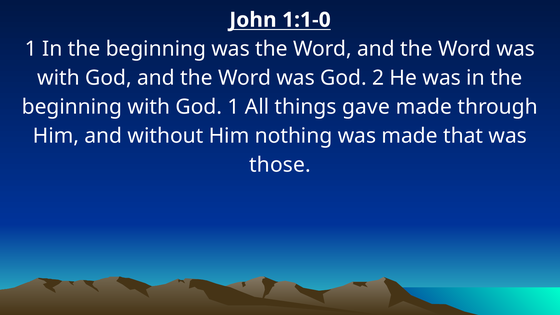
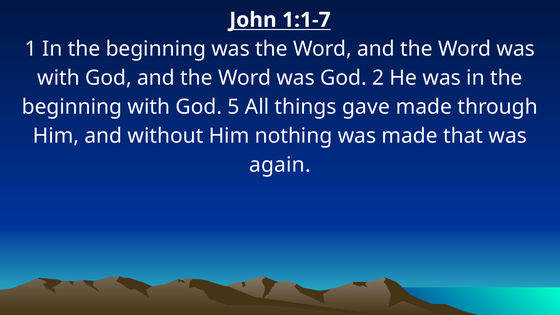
1:1-0: 1:1-0 -> 1:1-7 (306, 20)
God 1: 1 -> 5 (233, 107)
those: those -> again (280, 165)
